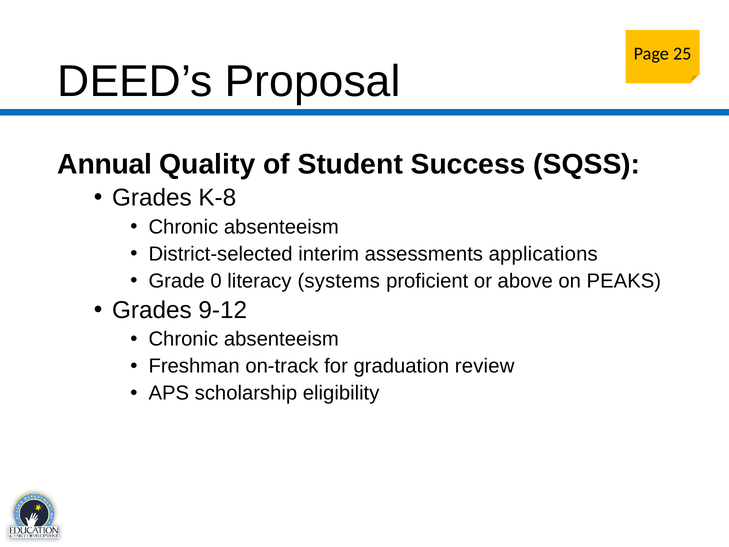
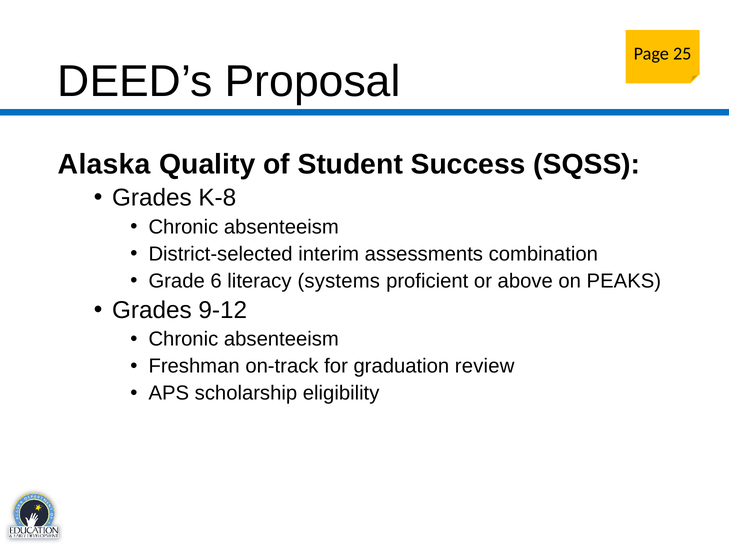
Annual: Annual -> Alaska (104, 164)
applications: applications -> combination (543, 254)
0: 0 -> 6 (216, 281)
